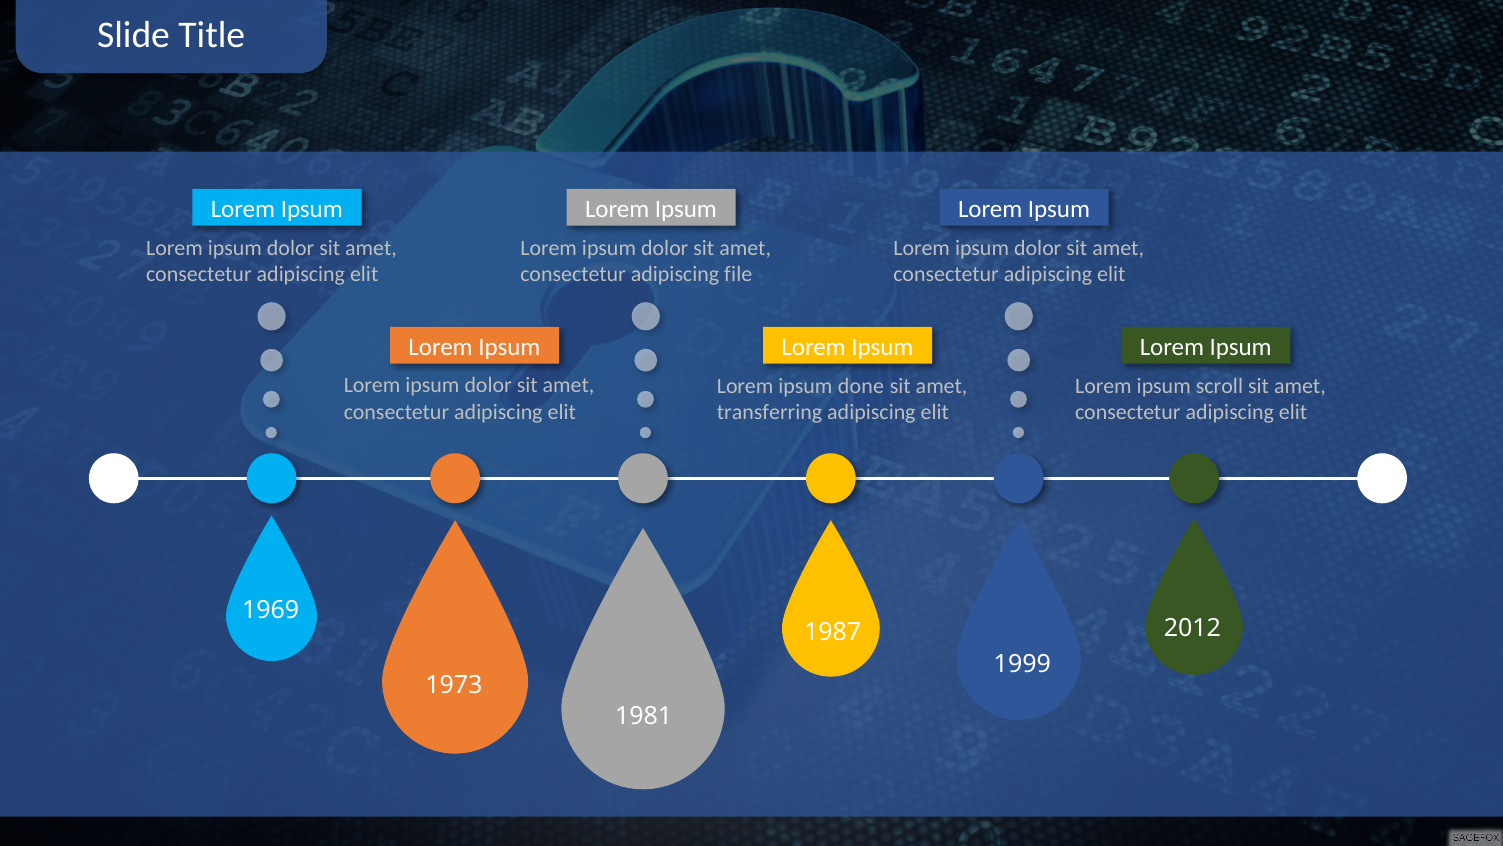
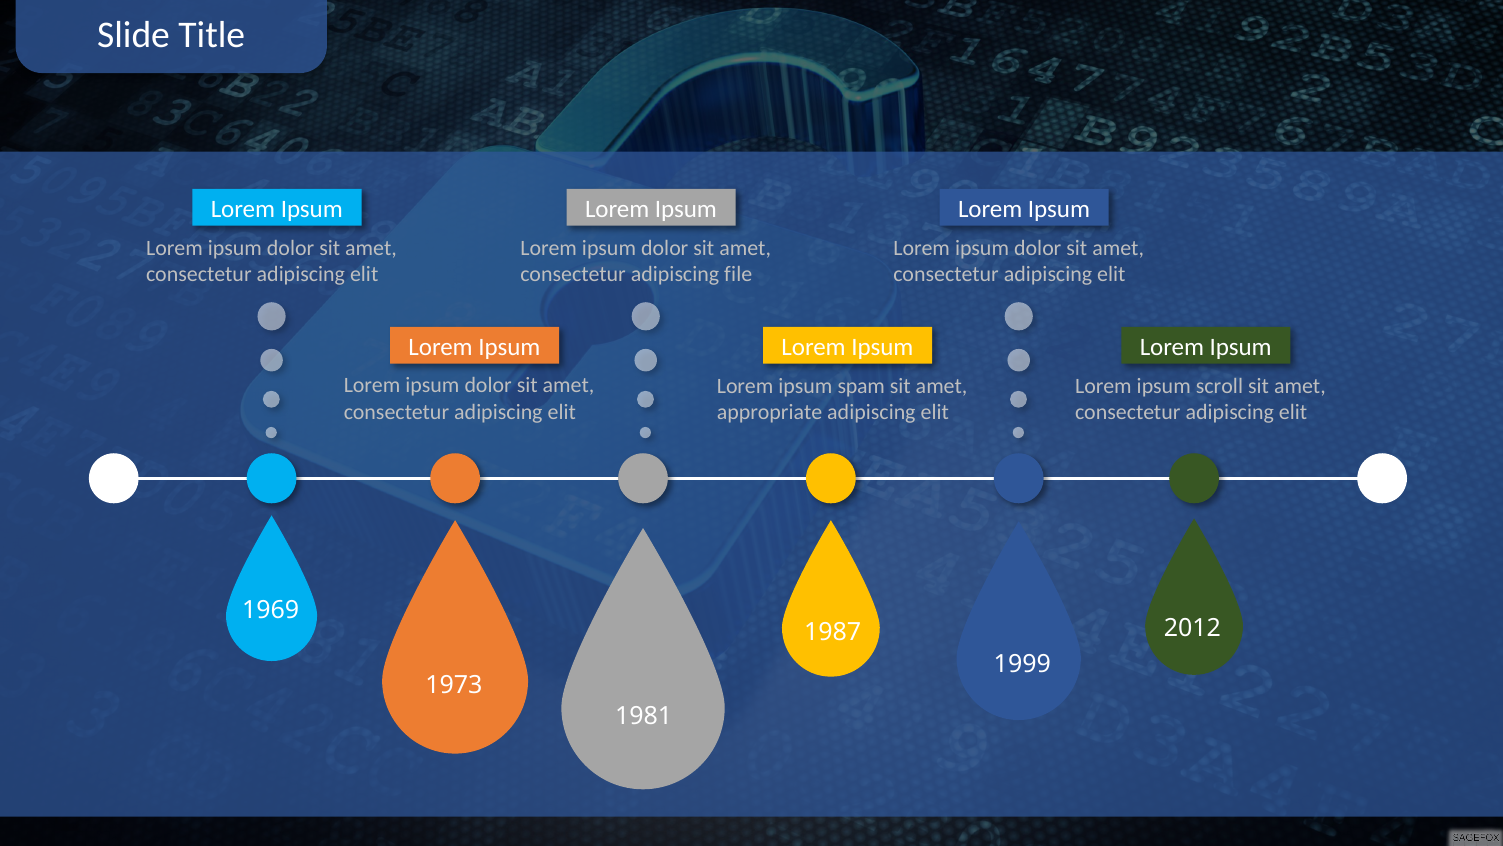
done: done -> spam (861, 386)
transferring: transferring -> appropriate (770, 412)
